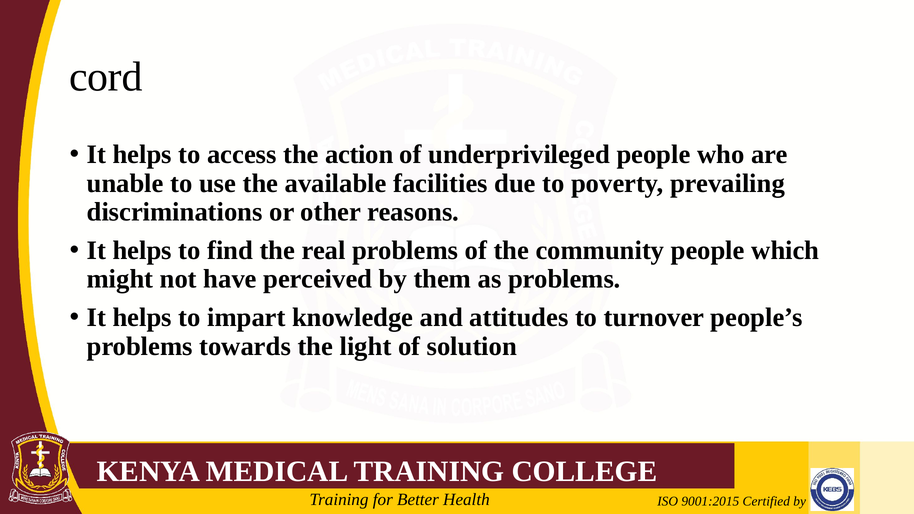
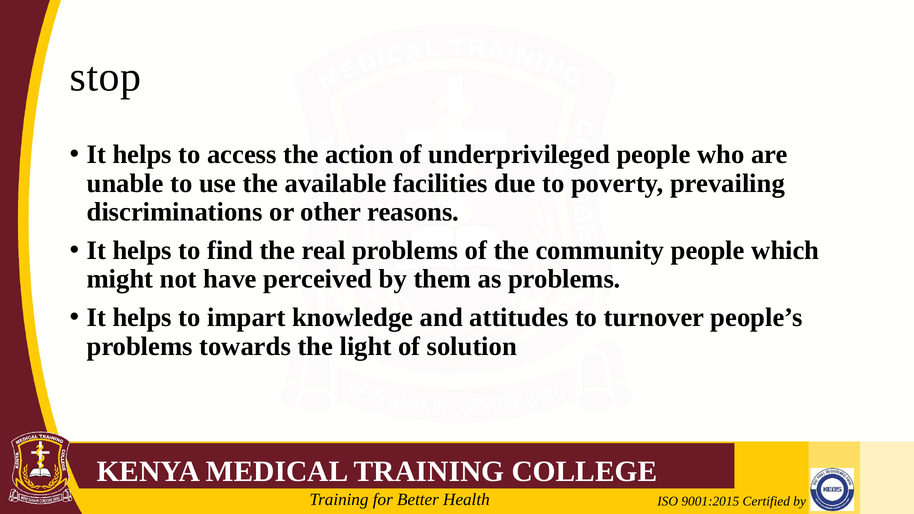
cord: cord -> stop (105, 77)
